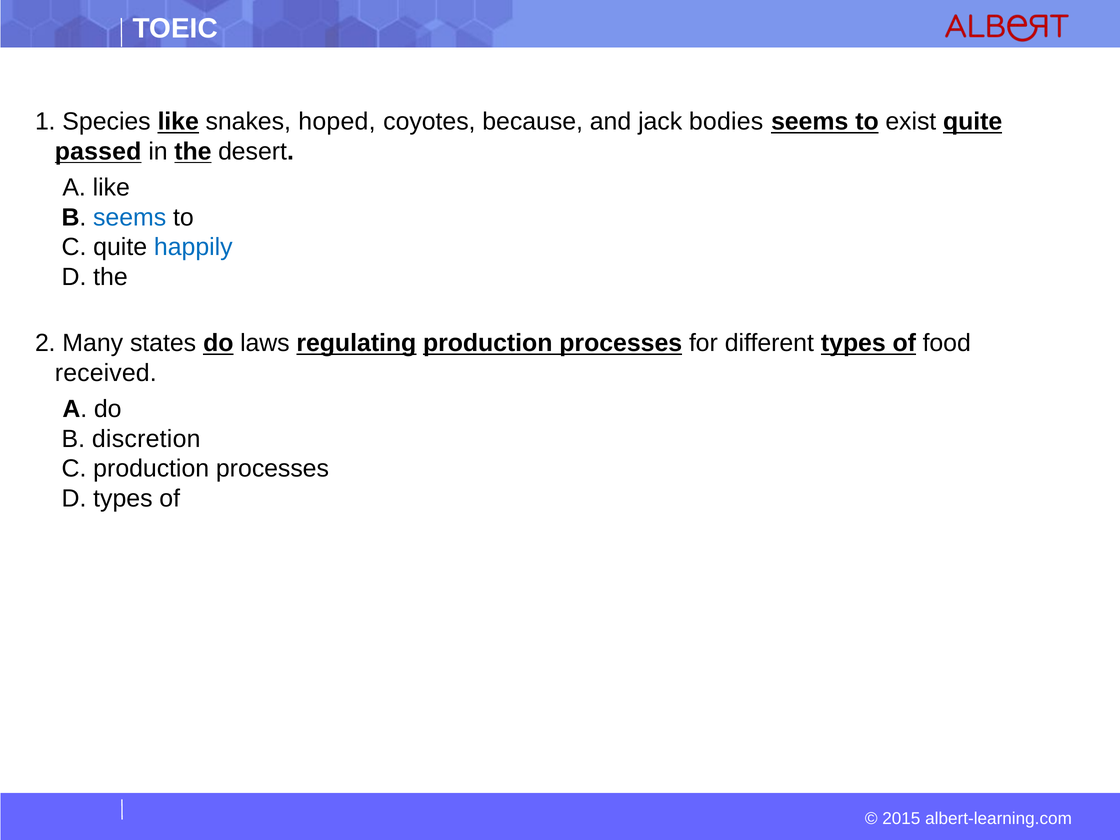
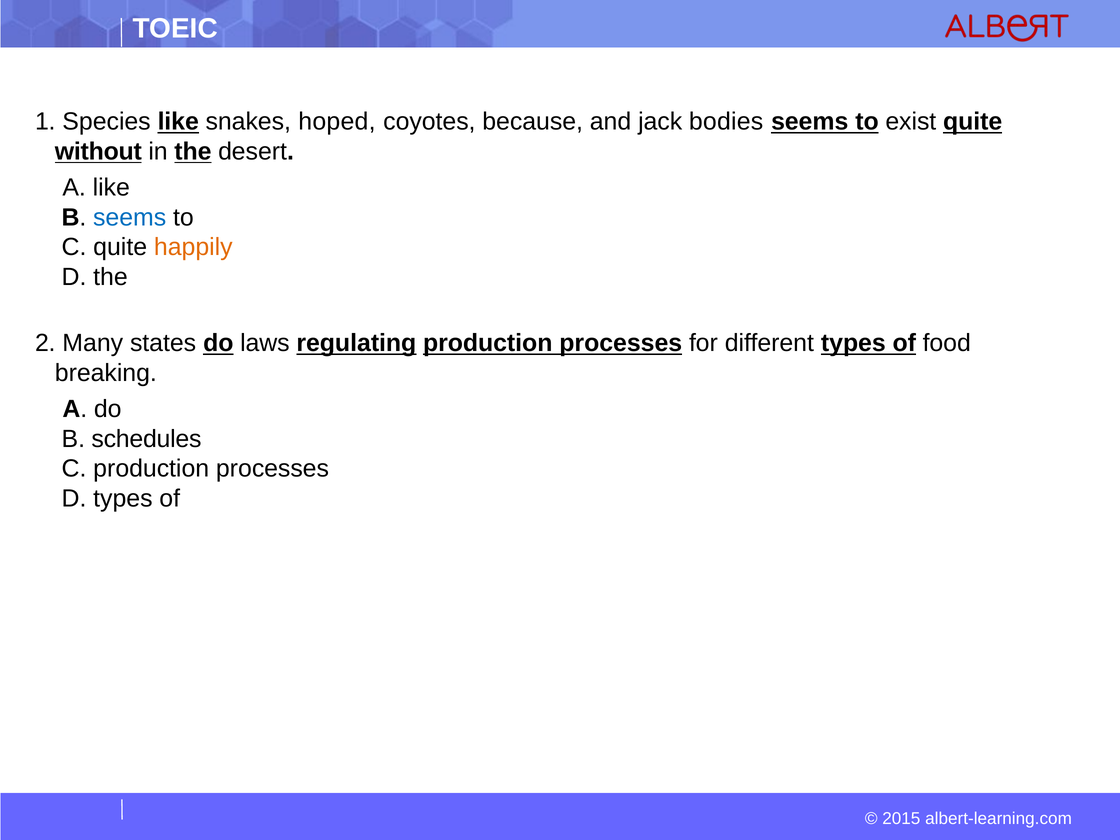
passed: passed -> without (98, 152)
happily colour: blue -> orange (193, 247)
received: received -> breaking (106, 373)
discretion: discretion -> schedules (146, 439)
